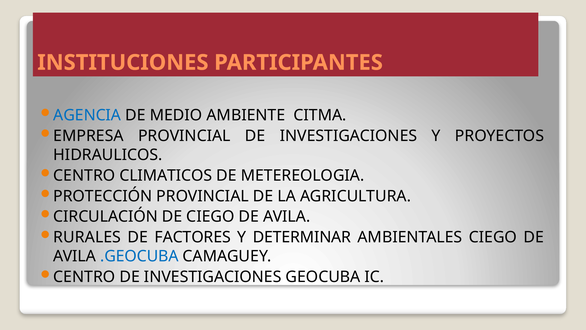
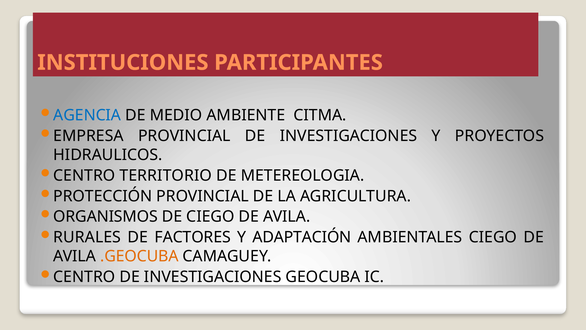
CLIMATICOS: CLIMATICOS -> TERRITORIO (166, 175)
CIRCULACIÓN: CIRCULACIÓN -> ORGANISMOS (106, 216)
DETERMINAR: DETERMINAR -> ADAPTACIÓN (302, 237)
.GEOCUBA colour: blue -> orange (139, 256)
